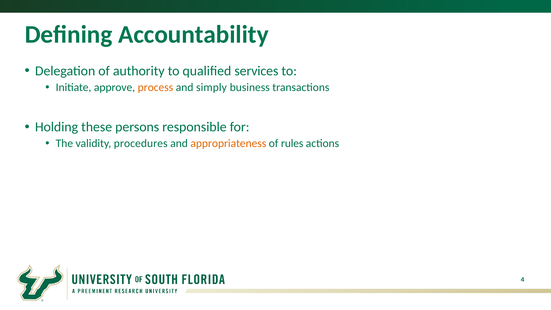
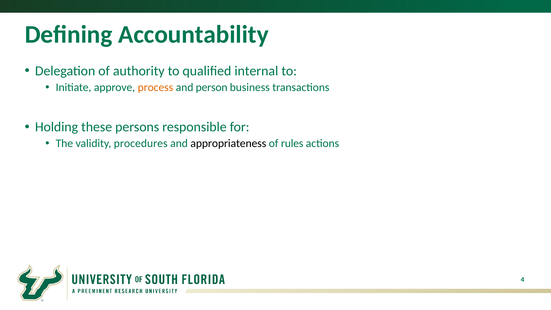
services: services -> internal (256, 71)
simply: simply -> person (212, 87)
appropriateness colour: orange -> black (228, 143)
